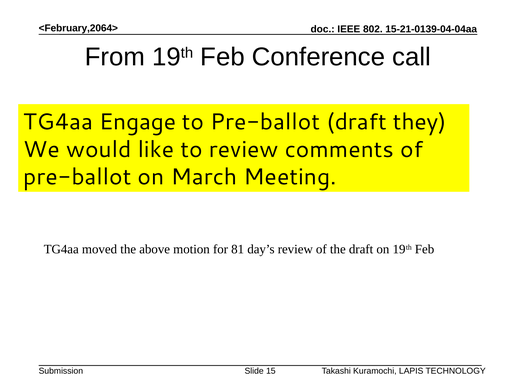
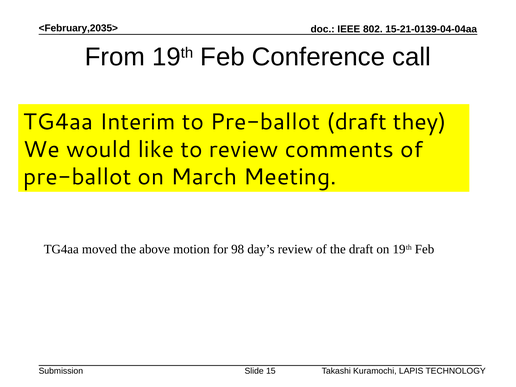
<February,2064>: <February,2064> -> <February,2035> (78, 28)
Engage: Engage -> Interim (137, 122)
81: 81 -> 98 (238, 249)
